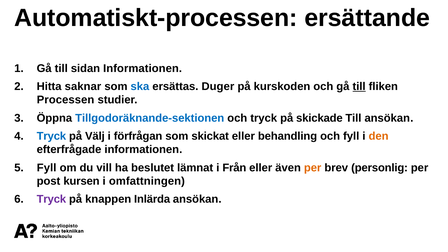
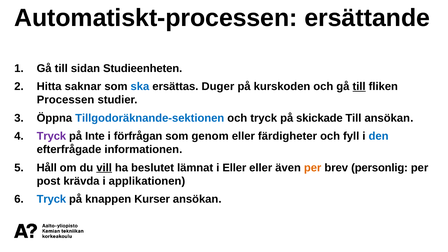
sidan Informationen: Informationen -> Studieenheten (143, 68)
Tryck colour: blue -> purple (51, 136)
Välj: Välj -> Inte (95, 136)
skickat: skickat -> genom (210, 136)
behandling: behandling -> färdigheter (287, 136)
den colour: orange -> blue (379, 136)
Fyll: Fyll -> Håll (47, 168)
vill underline: none -> present (104, 168)
i Från: Från -> Eller (234, 168)
kursen: kursen -> krävda (81, 181)
omfattningen: omfattningen -> applikationen (147, 181)
Tryck colour: purple -> blue (51, 199)
Inlärda: Inlärda -> Kurser (152, 199)
